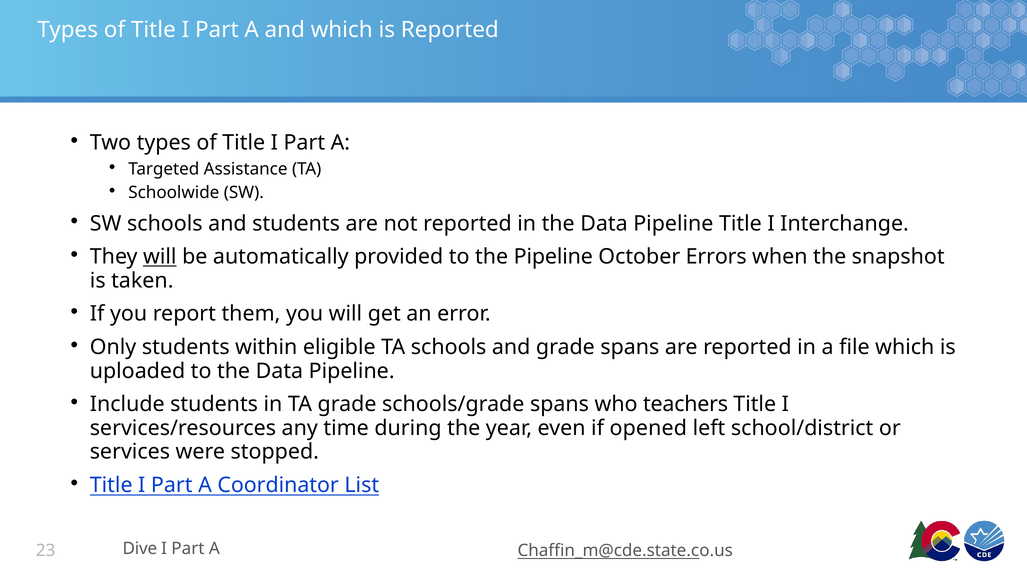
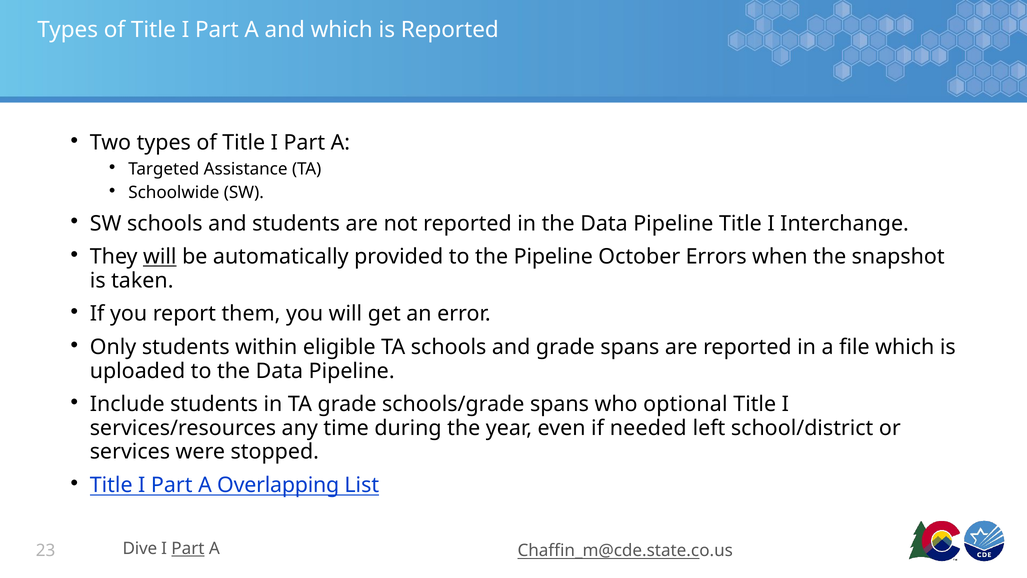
teachers: teachers -> optional (685, 404)
opened: opened -> needed (648, 428)
Coordinator: Coordinator -> Overlapping (278, 485)
Part underline: none -> present (188, 548)
